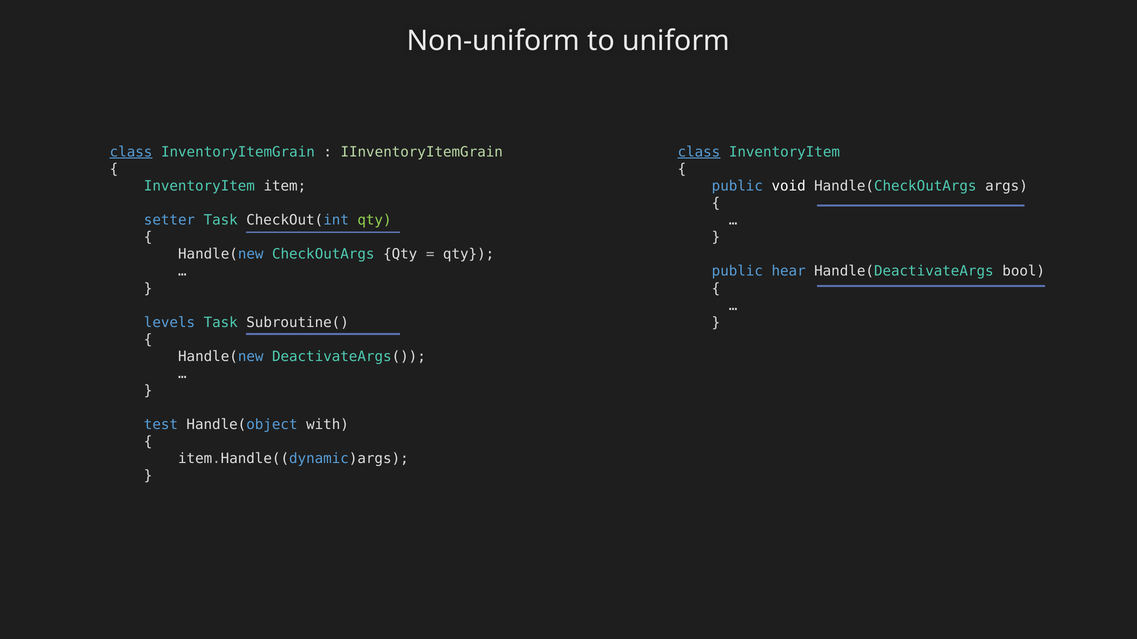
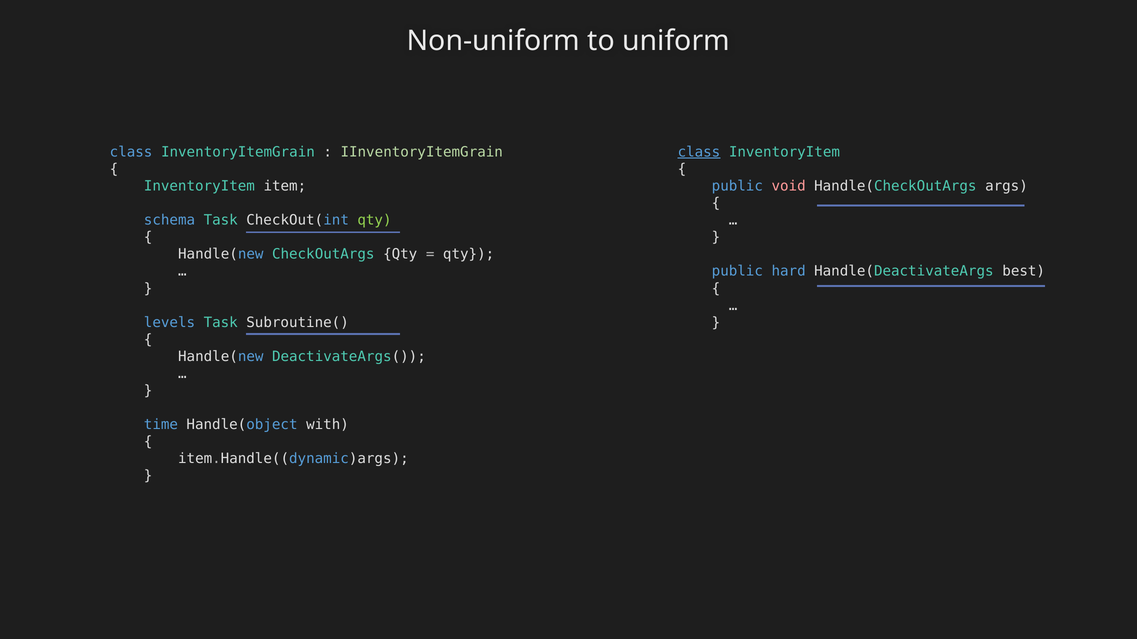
class underline: present -> none (131, 152)
void colour: white -> pink (789, 186)
setter: setter -> schema (169, 220)
hear: hear -> hard (789, 272)
bool: bool -> best (1024, 272)
test: test -> time (161, 425)
